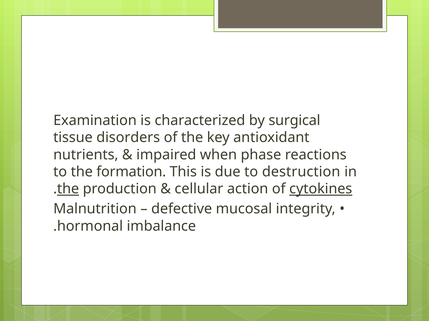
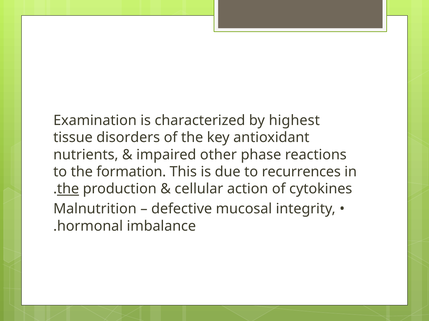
surgical: surgical -> highest (294, 121)
when: when -> other (218, 155)
destruction: destruction -> recurrences (301, 172)
cytokines underline: present -> none (321, 189)
